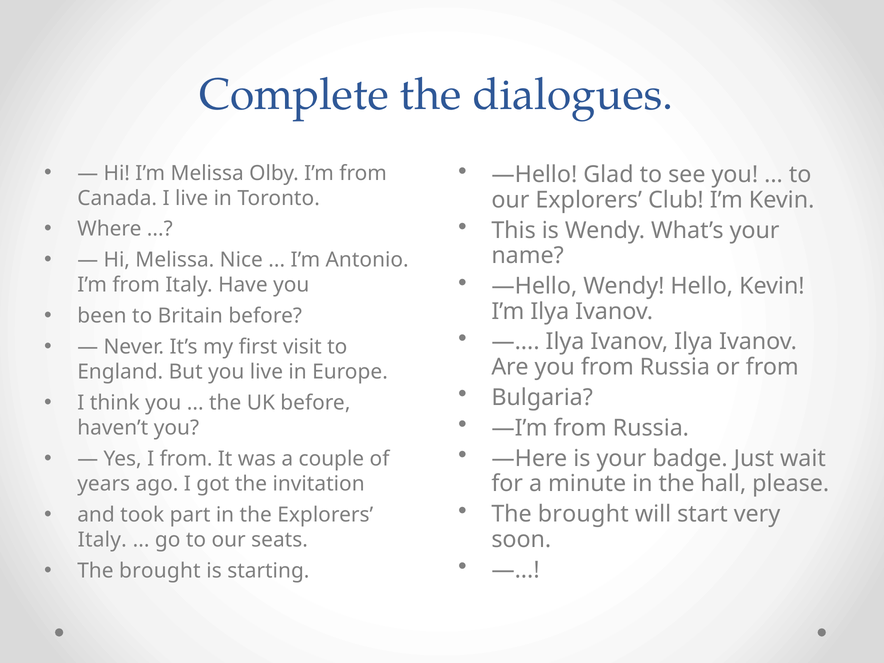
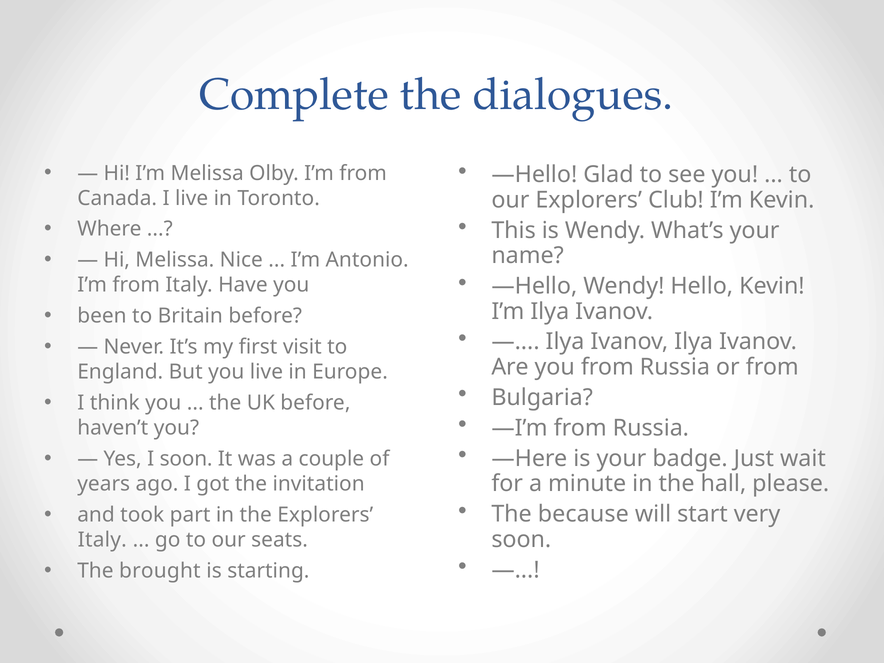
I from: from -> soon (186, 459)
brought: brought -> because (583, 514)
